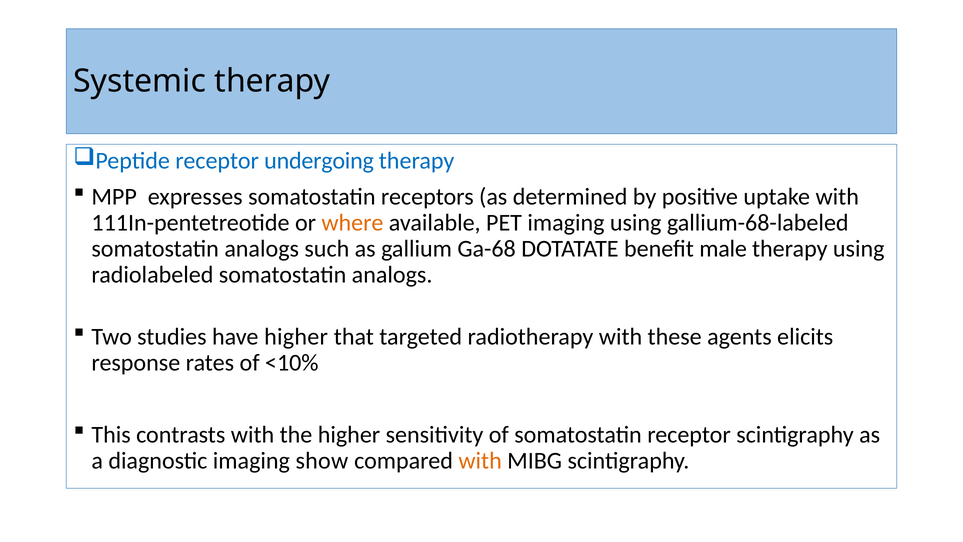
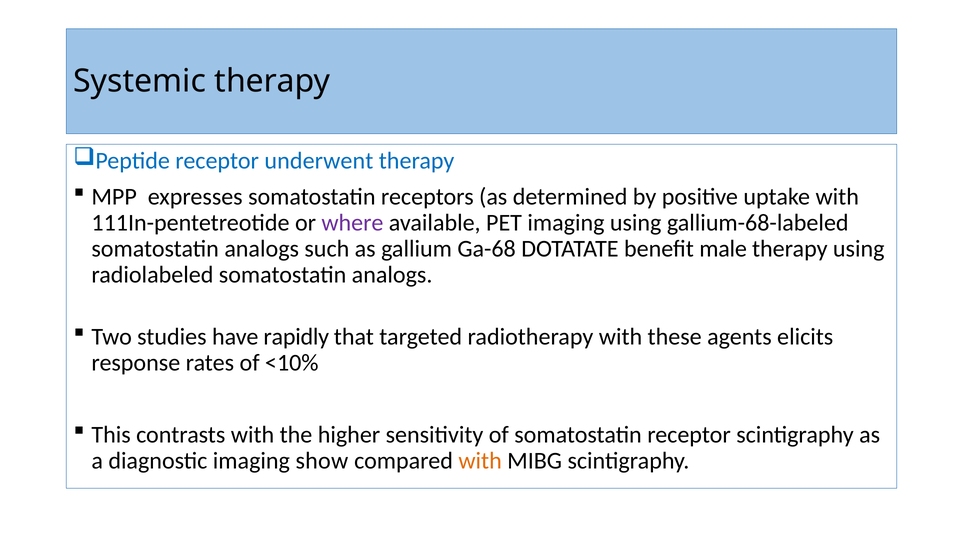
undergoing: undergoing -> underwent (319, 161)
where colour: orange -> purple (352, 223)
have higher: higher -> rapidly (296, 337)
